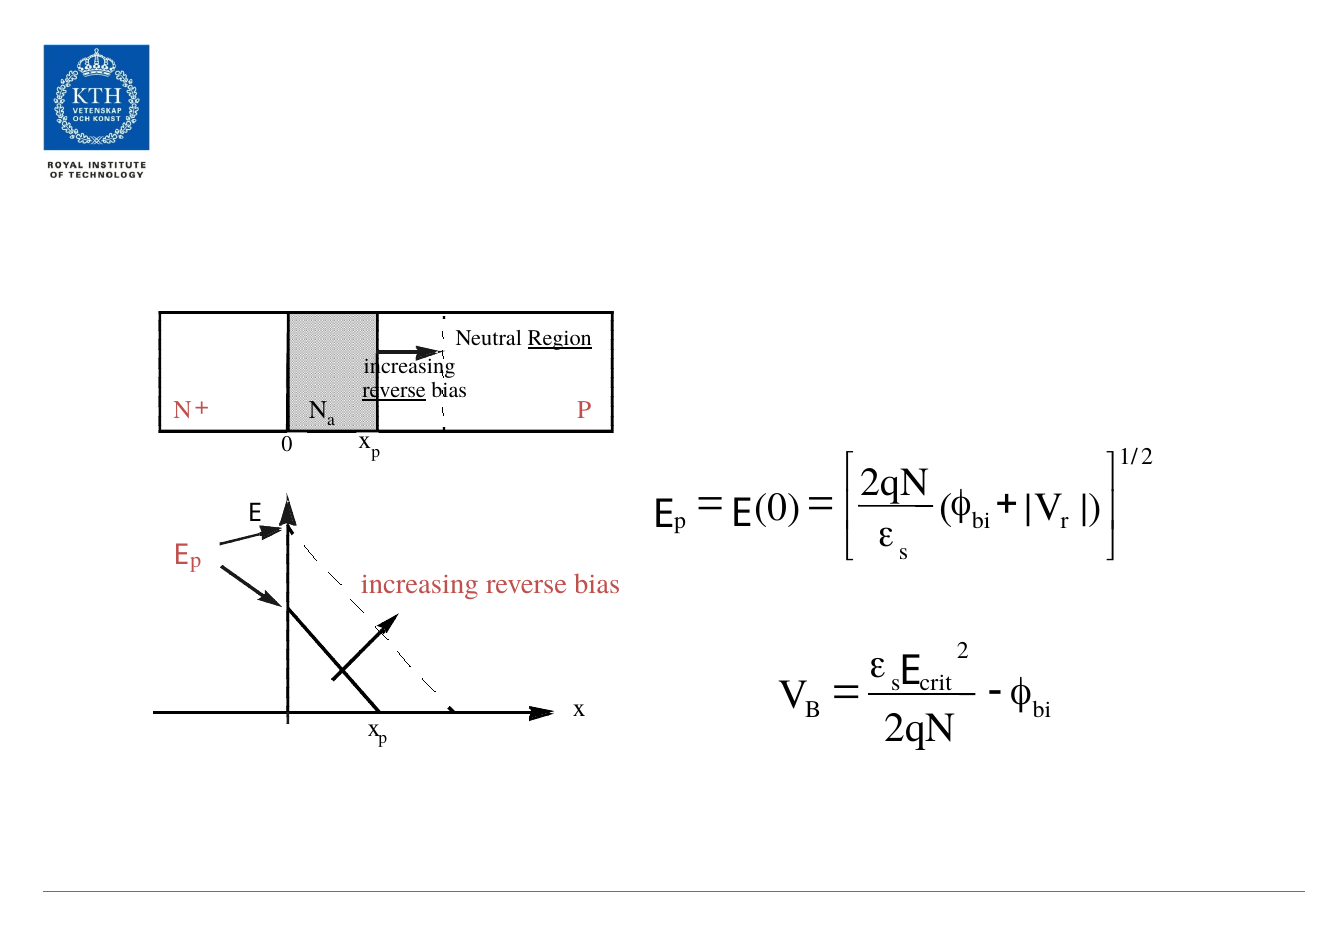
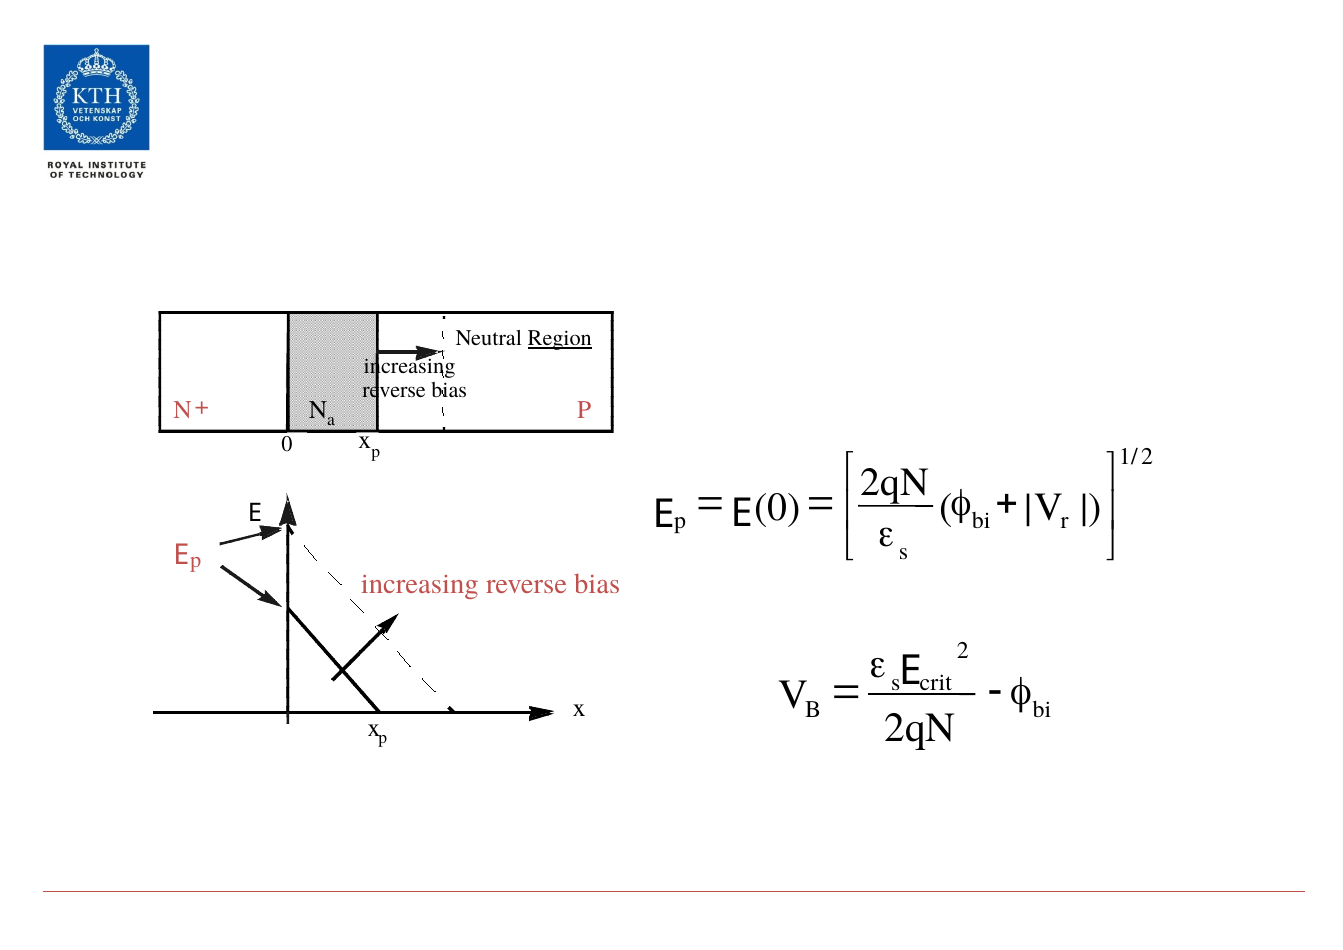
reverse underline: present -> none (394, 390)
